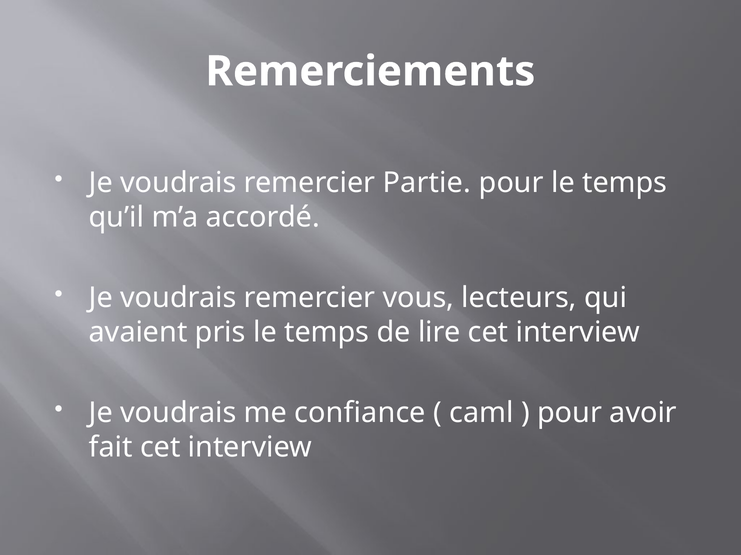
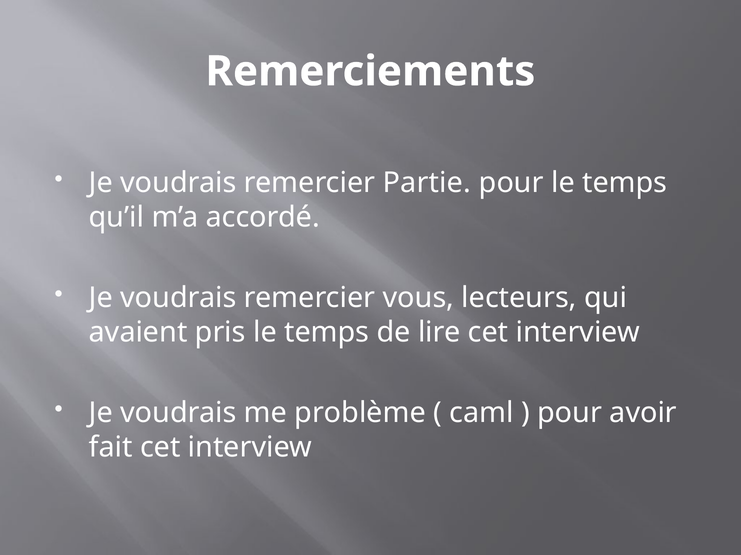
confiance: confiance -> problème (360, 413)
